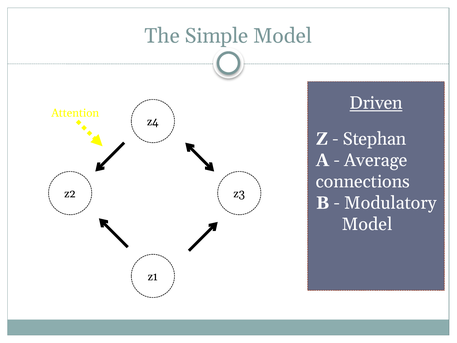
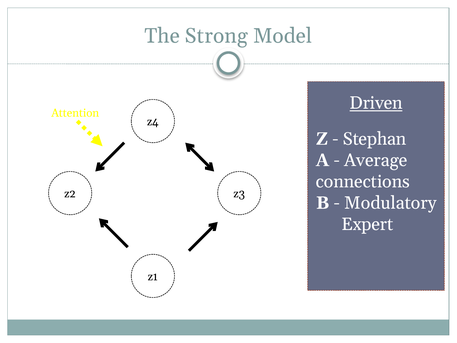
Simple: Simple -> Strong (216, 36)
Model: Model -> Expert (367, 224)
